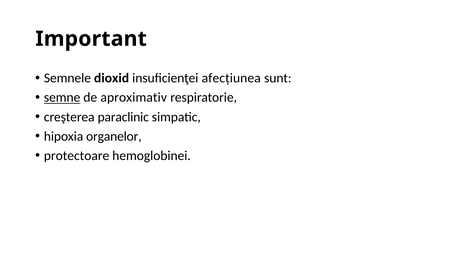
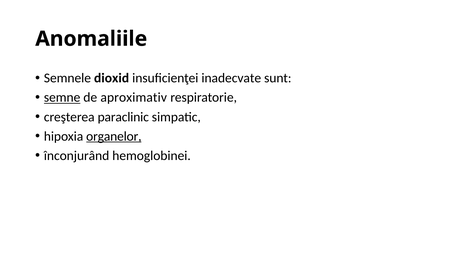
Important: Important -> Anomaliile (91, 39)
afecțiunea: afecțiunea -> inadecvate (231, 78)
organelor underline: none -> present (114, 136)
protectoare: protectoare -> înconjurând (77, 156)
